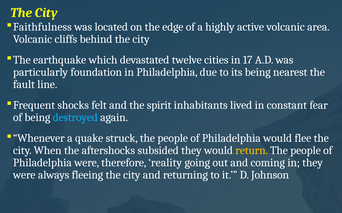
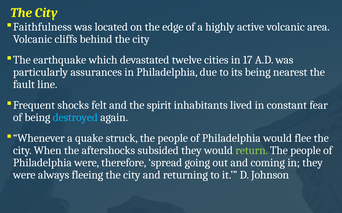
foundation: foundation -> assurances (96, 72)
return colour: yellow -> light green (252, 151)
reality: reality -> spread (165, 163)
